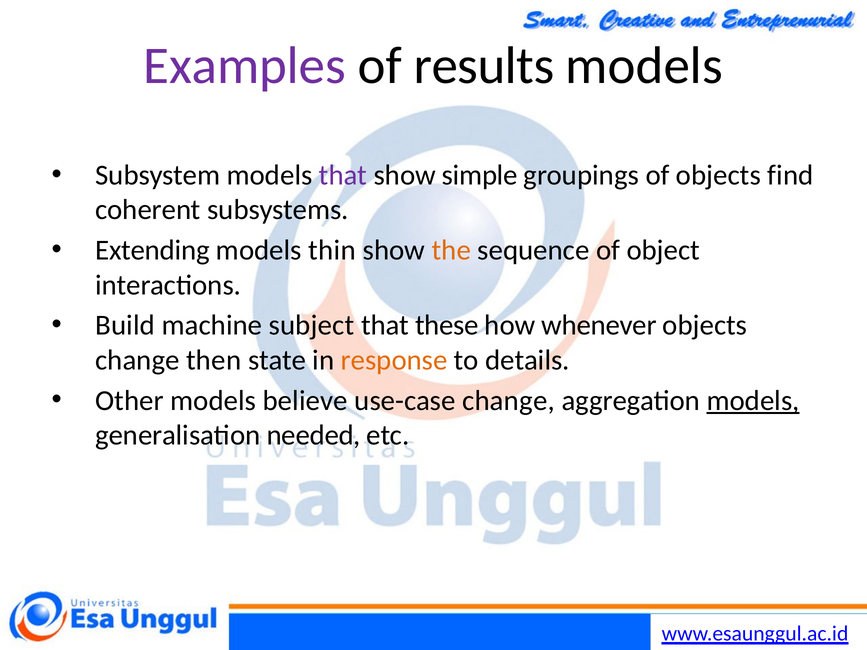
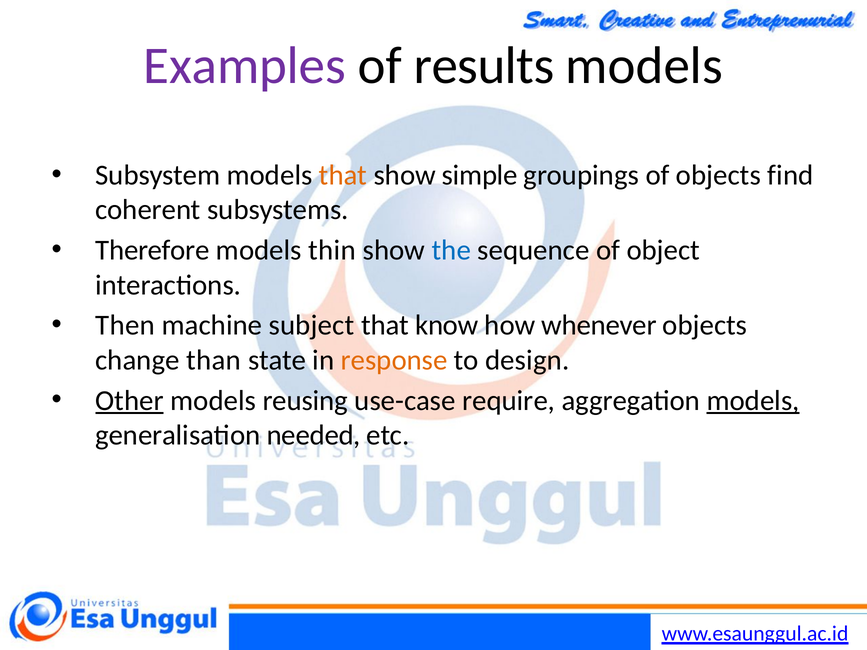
that colour: purple -> orange (343, 175)
Extending: Extending -> Therefore (152, 250)
the colour: orange -> blue (451, 250)
Build: Build -> Then (125, 326)
these: these -> know (447, 326)
then: then -> than (214, 360)
details: details -> design (527, 360)
Other underline: none -> present (130, 401)
believe: believe -> reusing (305, 401)
use-case change: change -> require (509, 401)
